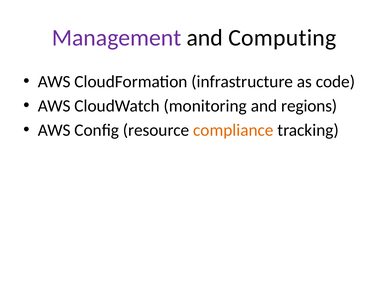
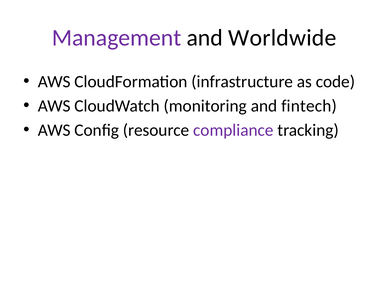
Computing: Computing -> Worldwide (282, 38)
regions: regions -> fintech (309, 106)
compliance colour: orange -> purple (233, 130)
